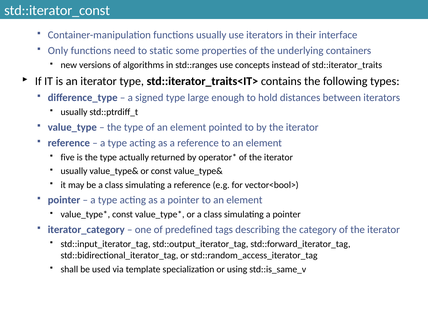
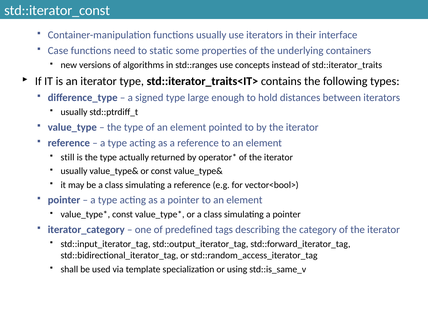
Only: Only -> Case (58, 51)
five: five -> still (68, 157)
